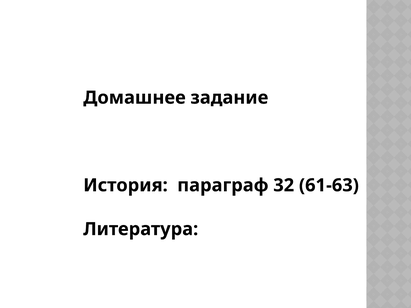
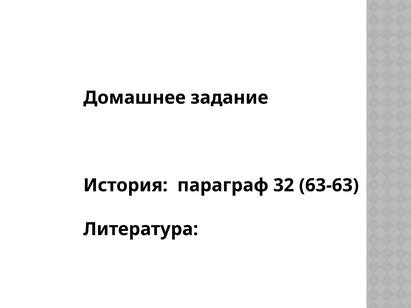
61-63: 61-63 -> 63-63 (329, 185)
